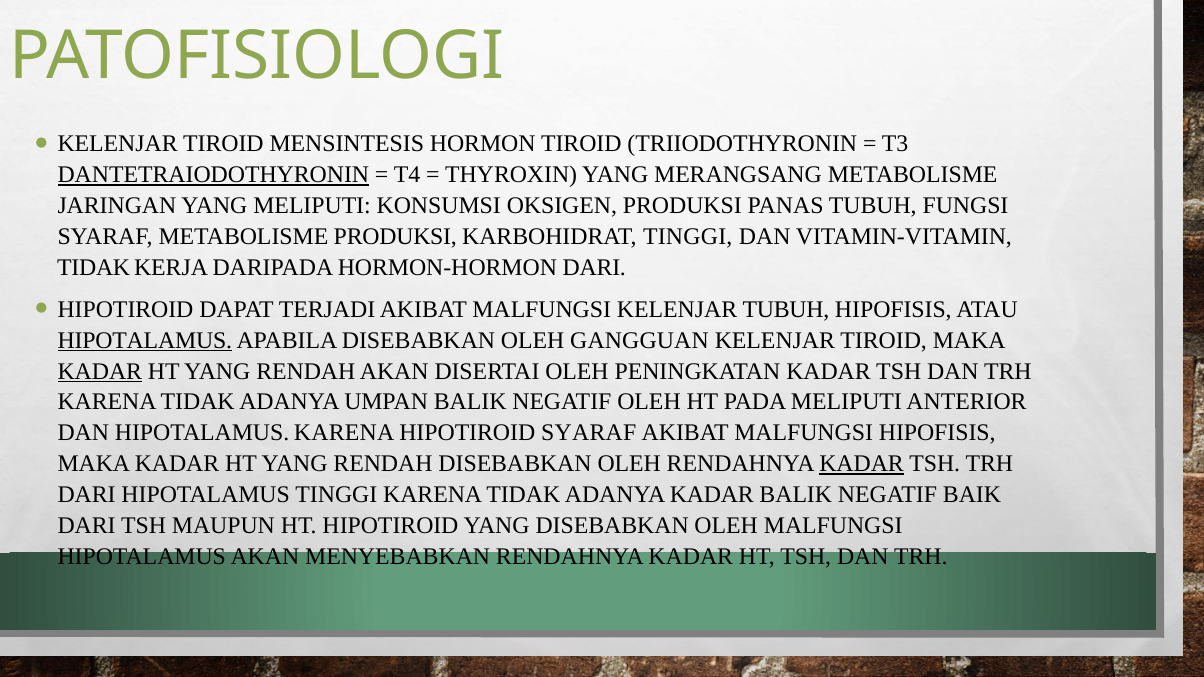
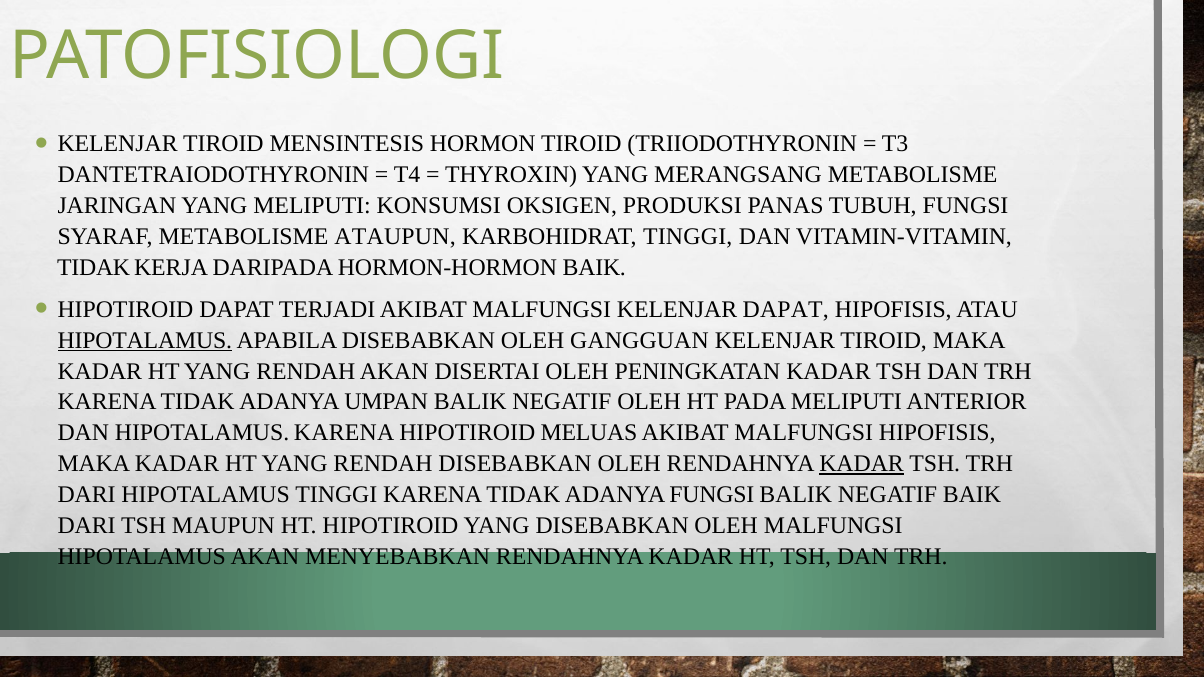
DANTETRAIODOTHYRONIN underline: present -> none (213, 175)
METABOLISME PRODUKSI: PRODUKSI -> ATAUPUN (395, 237)
HORMON-HORMON DARI: DARI -> BAIK (594, 268)
KELENJAR TUBUH: TUBUH -> DAPAT (786, 310)
KADAR underline: present -> none (100, 371)
HIPOTIROID SYARAF: SYARAF -> MELUAS (589, 433)
ADANYA KADAR: KADAR -> FUNGSI (712, 495)
